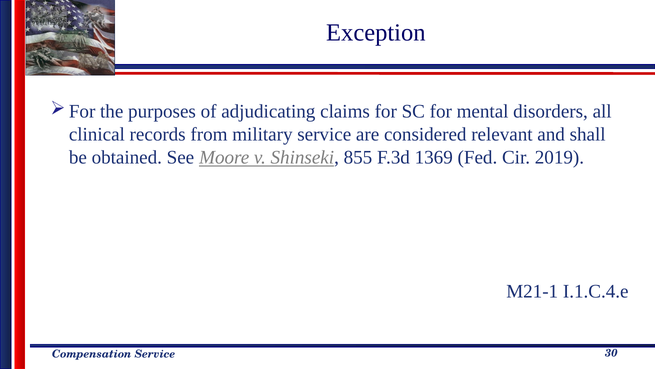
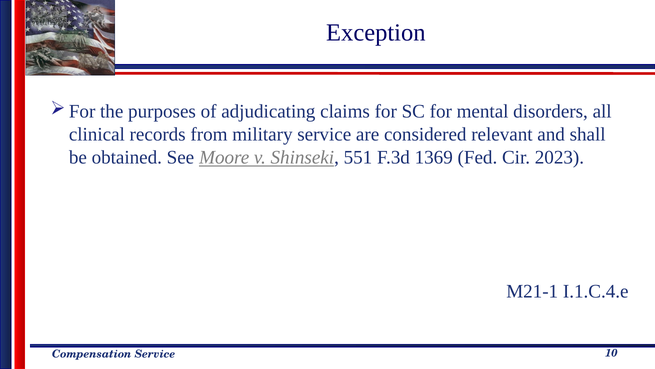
855: 855 -> 551 (358, 157)
2019: 2019 -> 2023 (559, 157)
30: 30 -> 10 (611, 353)
